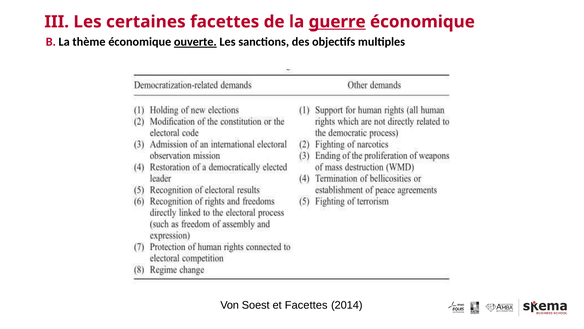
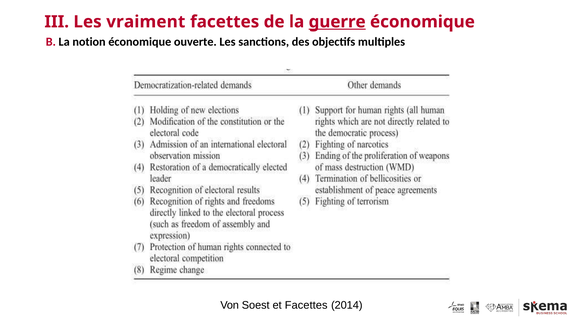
certaines: certaines -> vraiment (146, 22)
thème: thème -> notion (89, 42)
ouverte underline: present -> none (195, 42)
